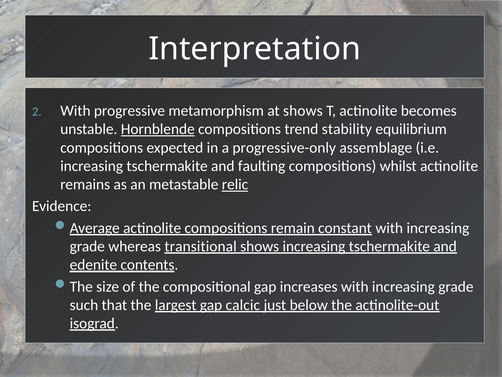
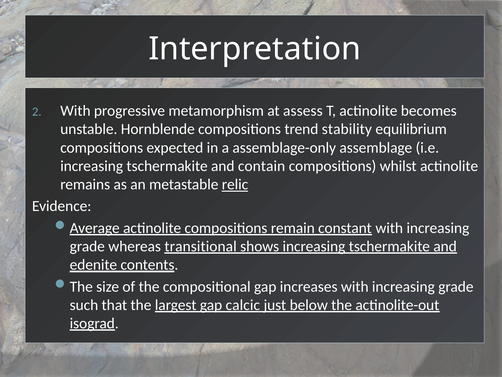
at shows: shows -> assess (303, 111)
Hornblende underline: present -> none (158, 129)
progressive-only: progressive-only -> assemblage-only (284, 147)
faulting: faulting -> contain (262, 166)
